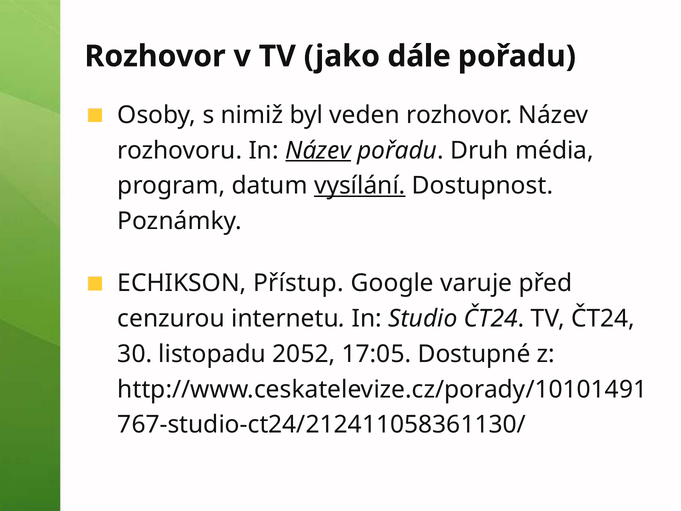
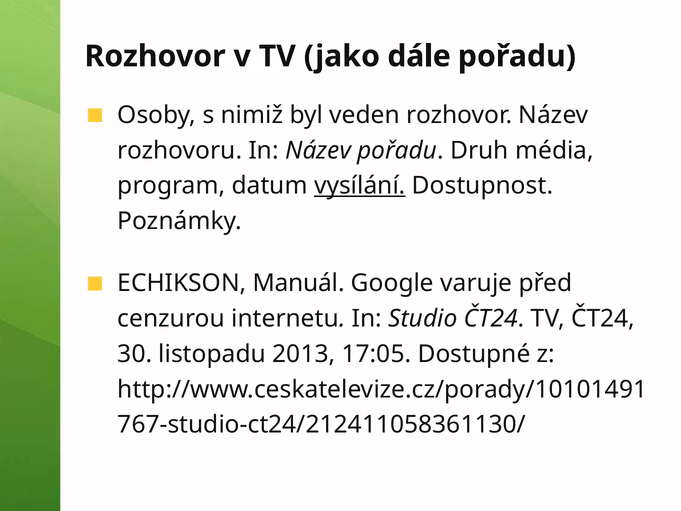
Název underline: present -> none (318, 150)
Přístup: Přístup -> Manuál (299, 283)
2052: 2052 -> 2013 (304, 354)
